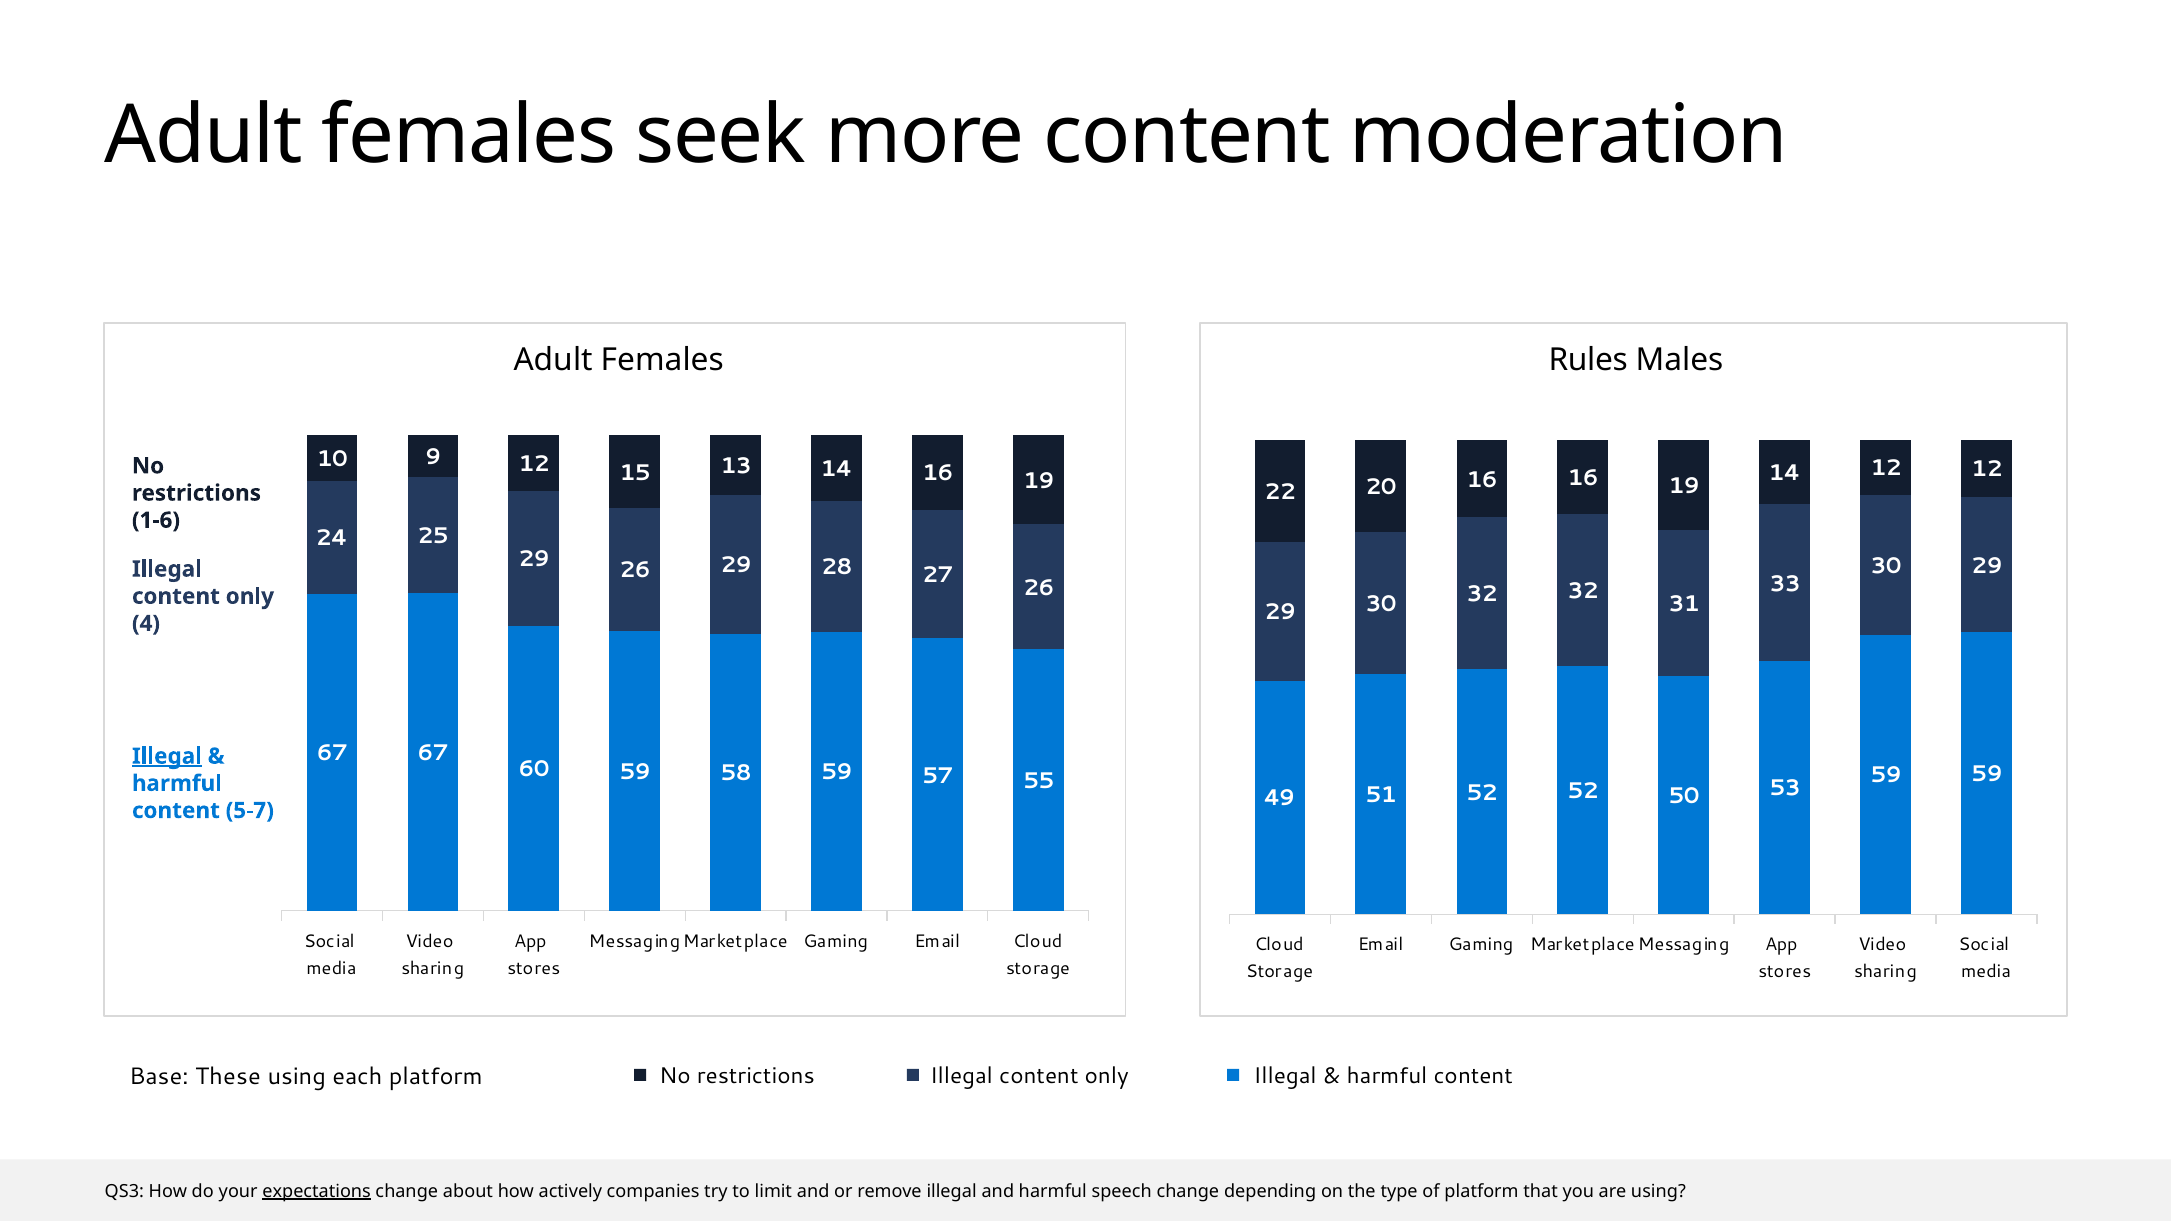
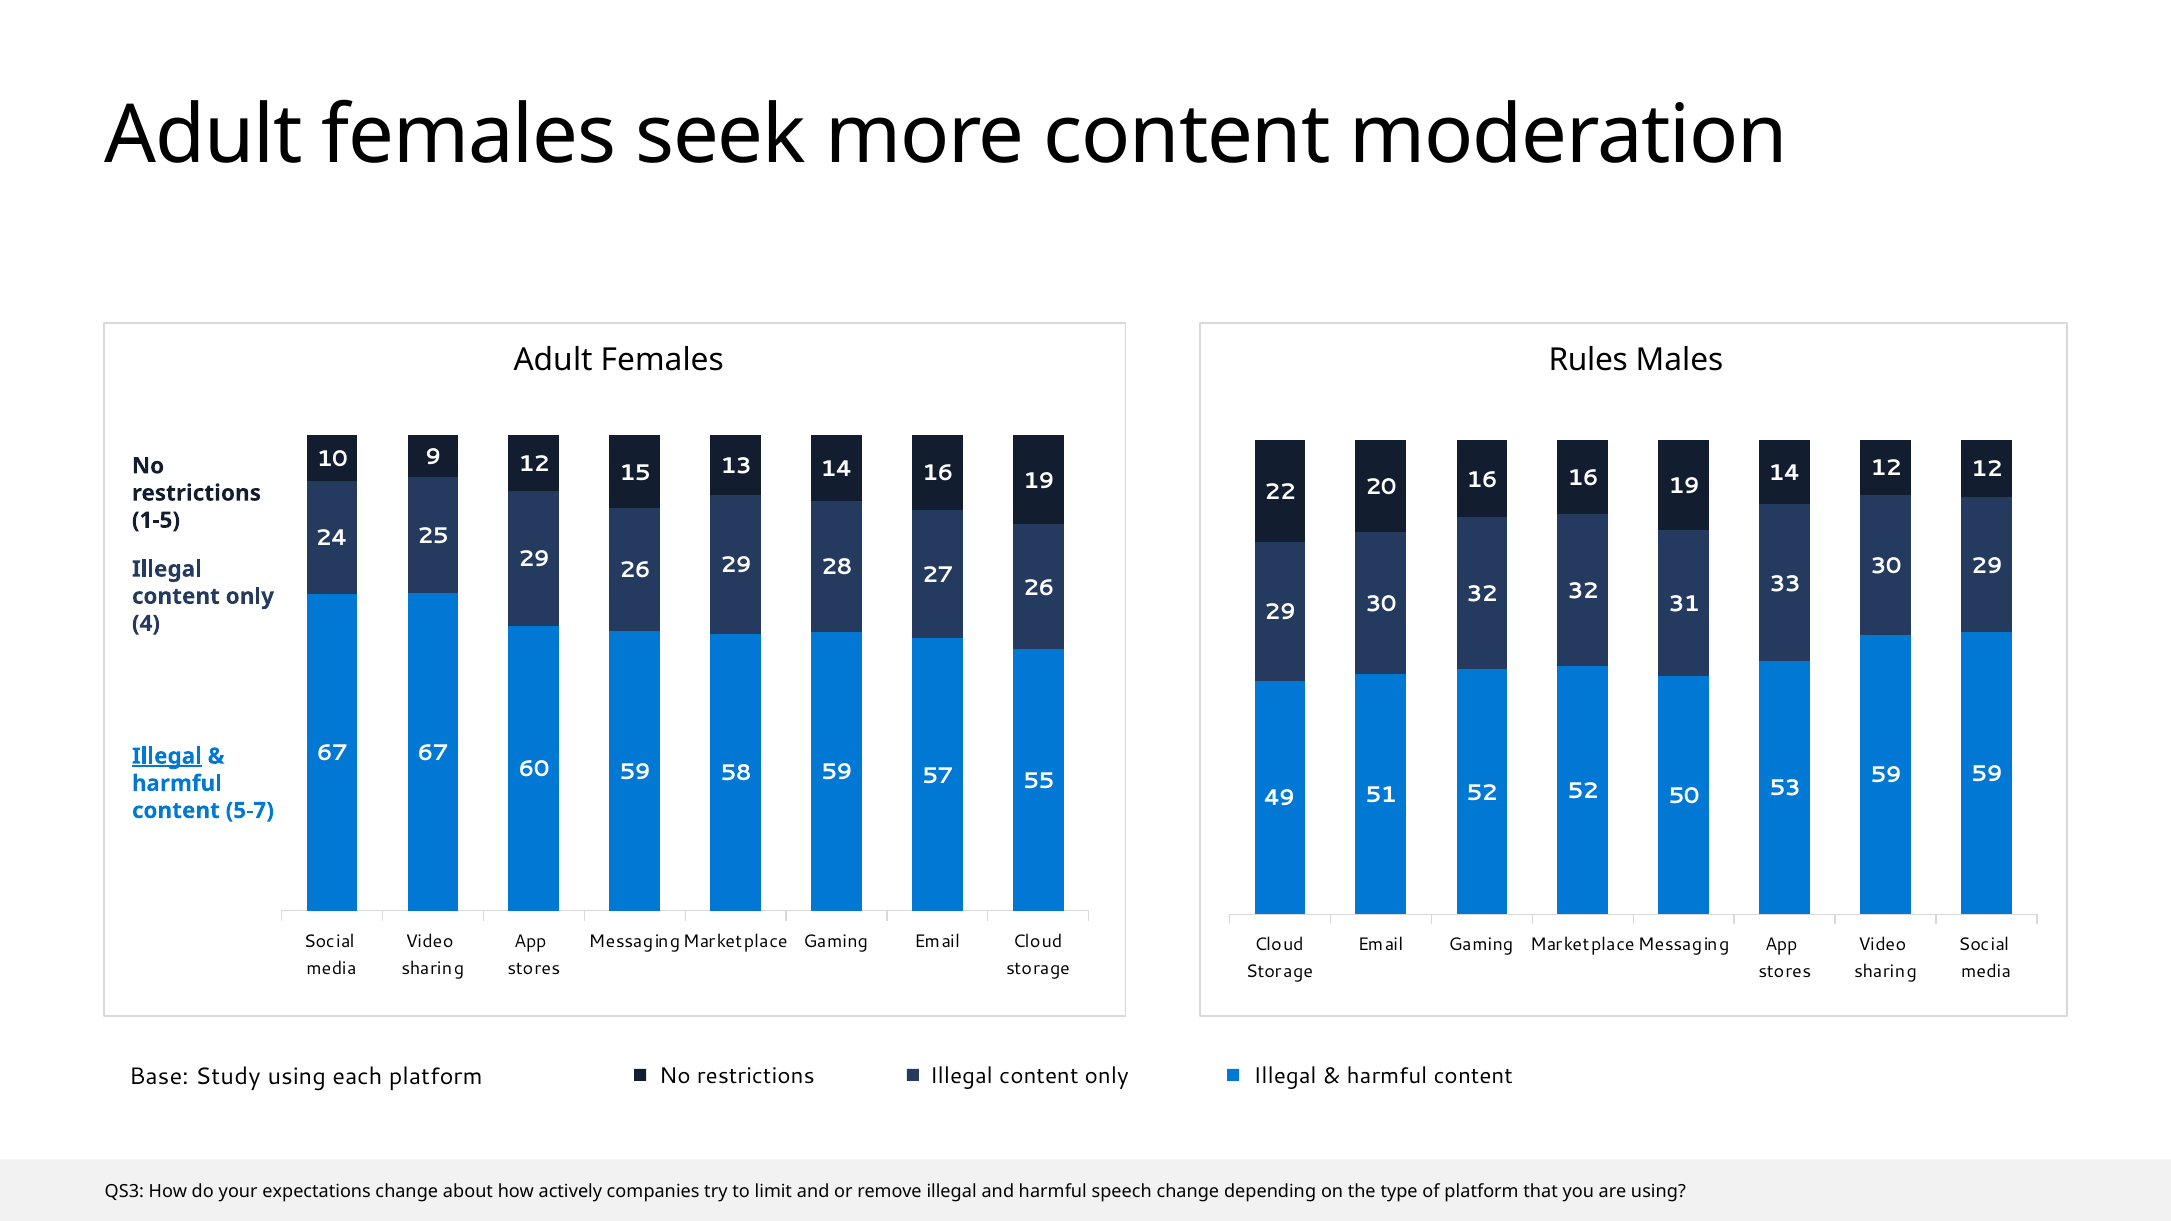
1-6: 1-6 -> 1-5 (156, 520)
These: These -> Study (228, 1076)
expectations underline: present -> none (317, 1191)
